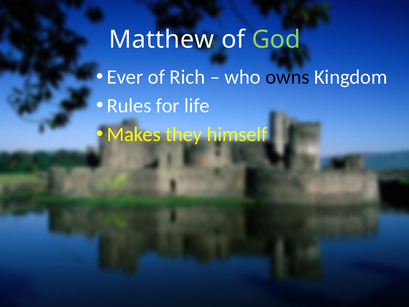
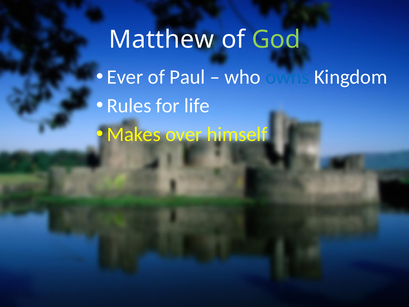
Rich: Rich -> Paul (187, 77)
owns colour: black -> blue (287, 77)
they: they -> over (184, 134)
